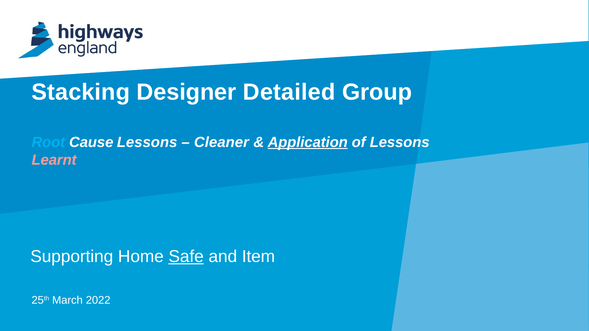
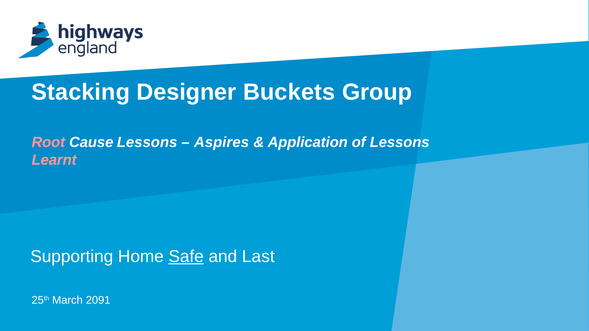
Detailed: Detailed -> Buckets (289, 92)
Root colour: light blue -> pink (48, 142)
Cleaner: Cleaner -> Aspires (222, 142)
Application underline: present -> none (308, 142)
Item: Item -> Last (258, 257)
2022: 2022 -> 2091 (98, 300)
